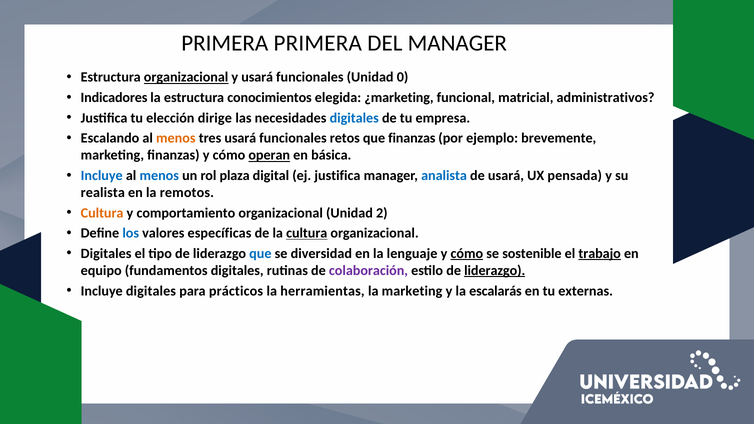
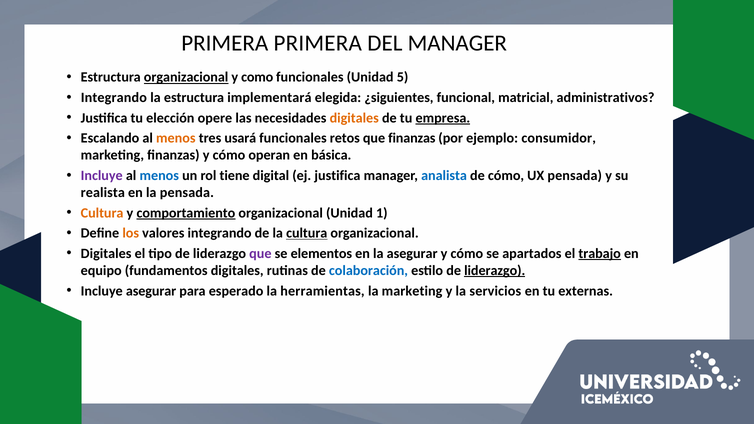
y usará: usará -> como (257, 77)
0: 0 -> 5 (403, 77)
Indicadores: Indicadores -> Integrando (114, 98)
conocimientos: conocimientos -> implementará (269, 98)
¿marketing: ¿marketing -> ¿siguientes (399, 98)
dirige: dirige -> opere (215, 118)
digitales colour: blue -> orange (354, 118)
empresa underline: none -> present (443, 118)
brevemente: brevemente -> consumidor (559, 138)
operan underline: present -> none (269, 155)
Incluye colour: blue -> purple (102, 176)
plaza: plaza -> tiene (235, 176)
de usará: usará -> cómo (506, 176)
la remotos: remotos -> pensada (187, 193)
comportamiento underline: none -> present (186, 213)
2: 2 -> 1 (382, 213)
los colour: blue -> orange (131, 233)
valores específicas: específicas -> integrando (220, 233)
que colour: blue -> purple (260, 254)
diversidad: diversidad -> elementos (321, 254)
la lenguaje: lenguaje -> asegurar (412, 254)
cómo underline: present -> none (467, 254)
sostenible: sostenible -> apartados (532, 254)
colaboración colour: purple -> blue (368, 271)
Incluye digitales: digitales -> asegurar (151, 291)
prácticos: prácticos -> esperado (236, 291)
escalarás: escalarás -> servicios (495, 291)
